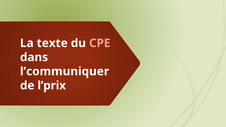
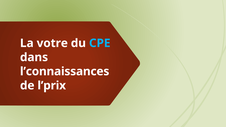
texte: texte -> votre (52, 43)
CPE colour: pink -> light blue (100, 43)
l’communiquer: l’communiquer -> l’connaissances (65, 71)
